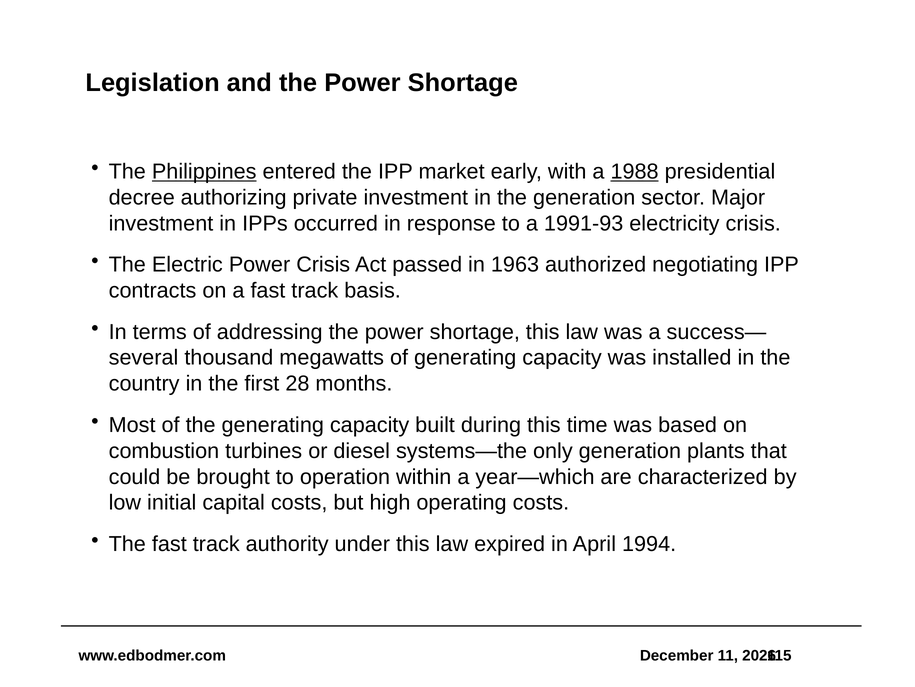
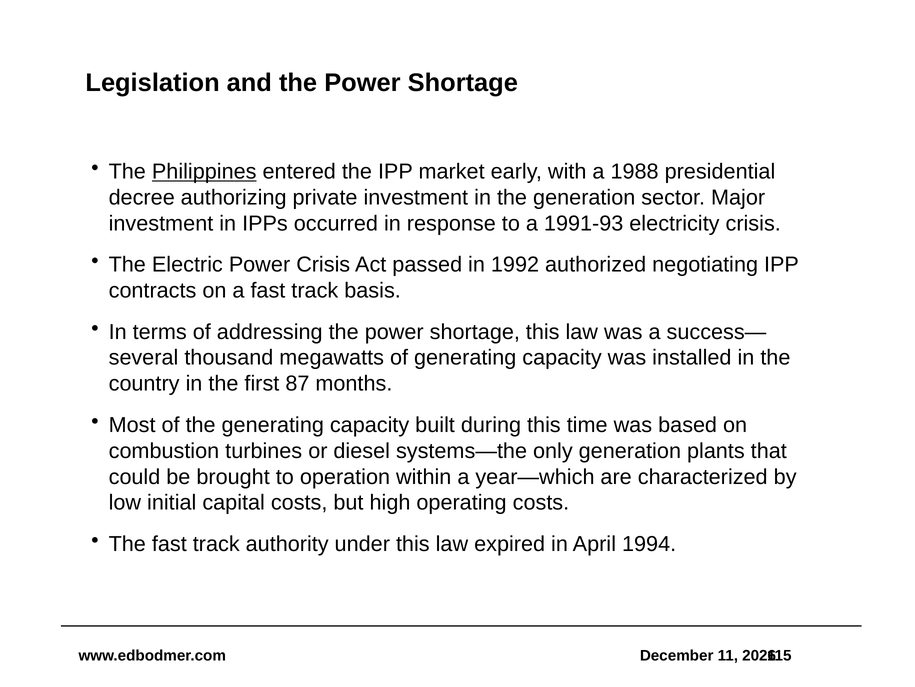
1988 underline: present -> none (635, 172)
1963: 1963 -> 1992 (515, 265)
28: 28 -> 87 (297, 383)
